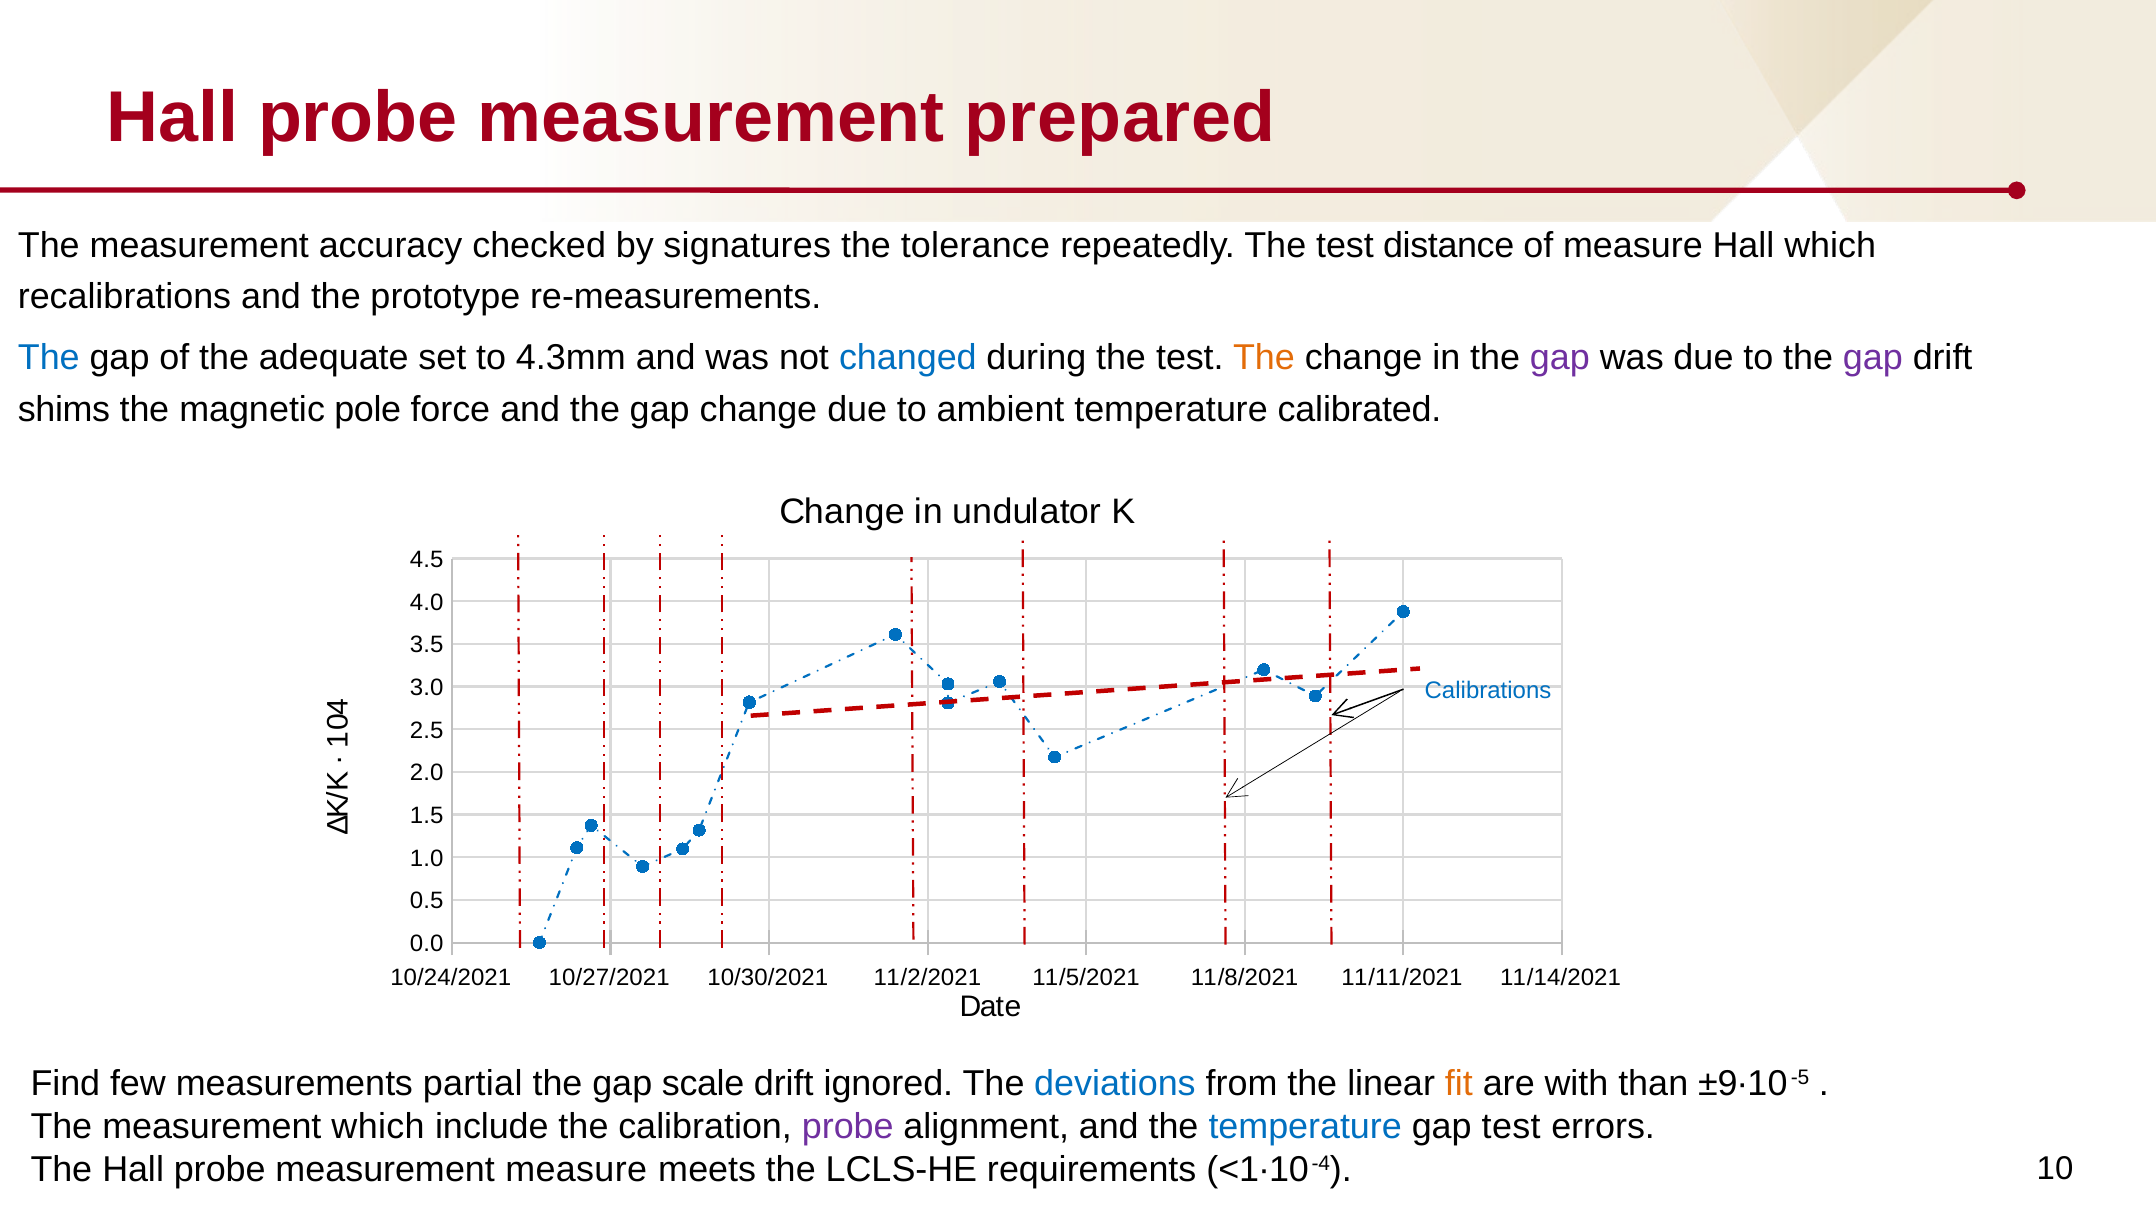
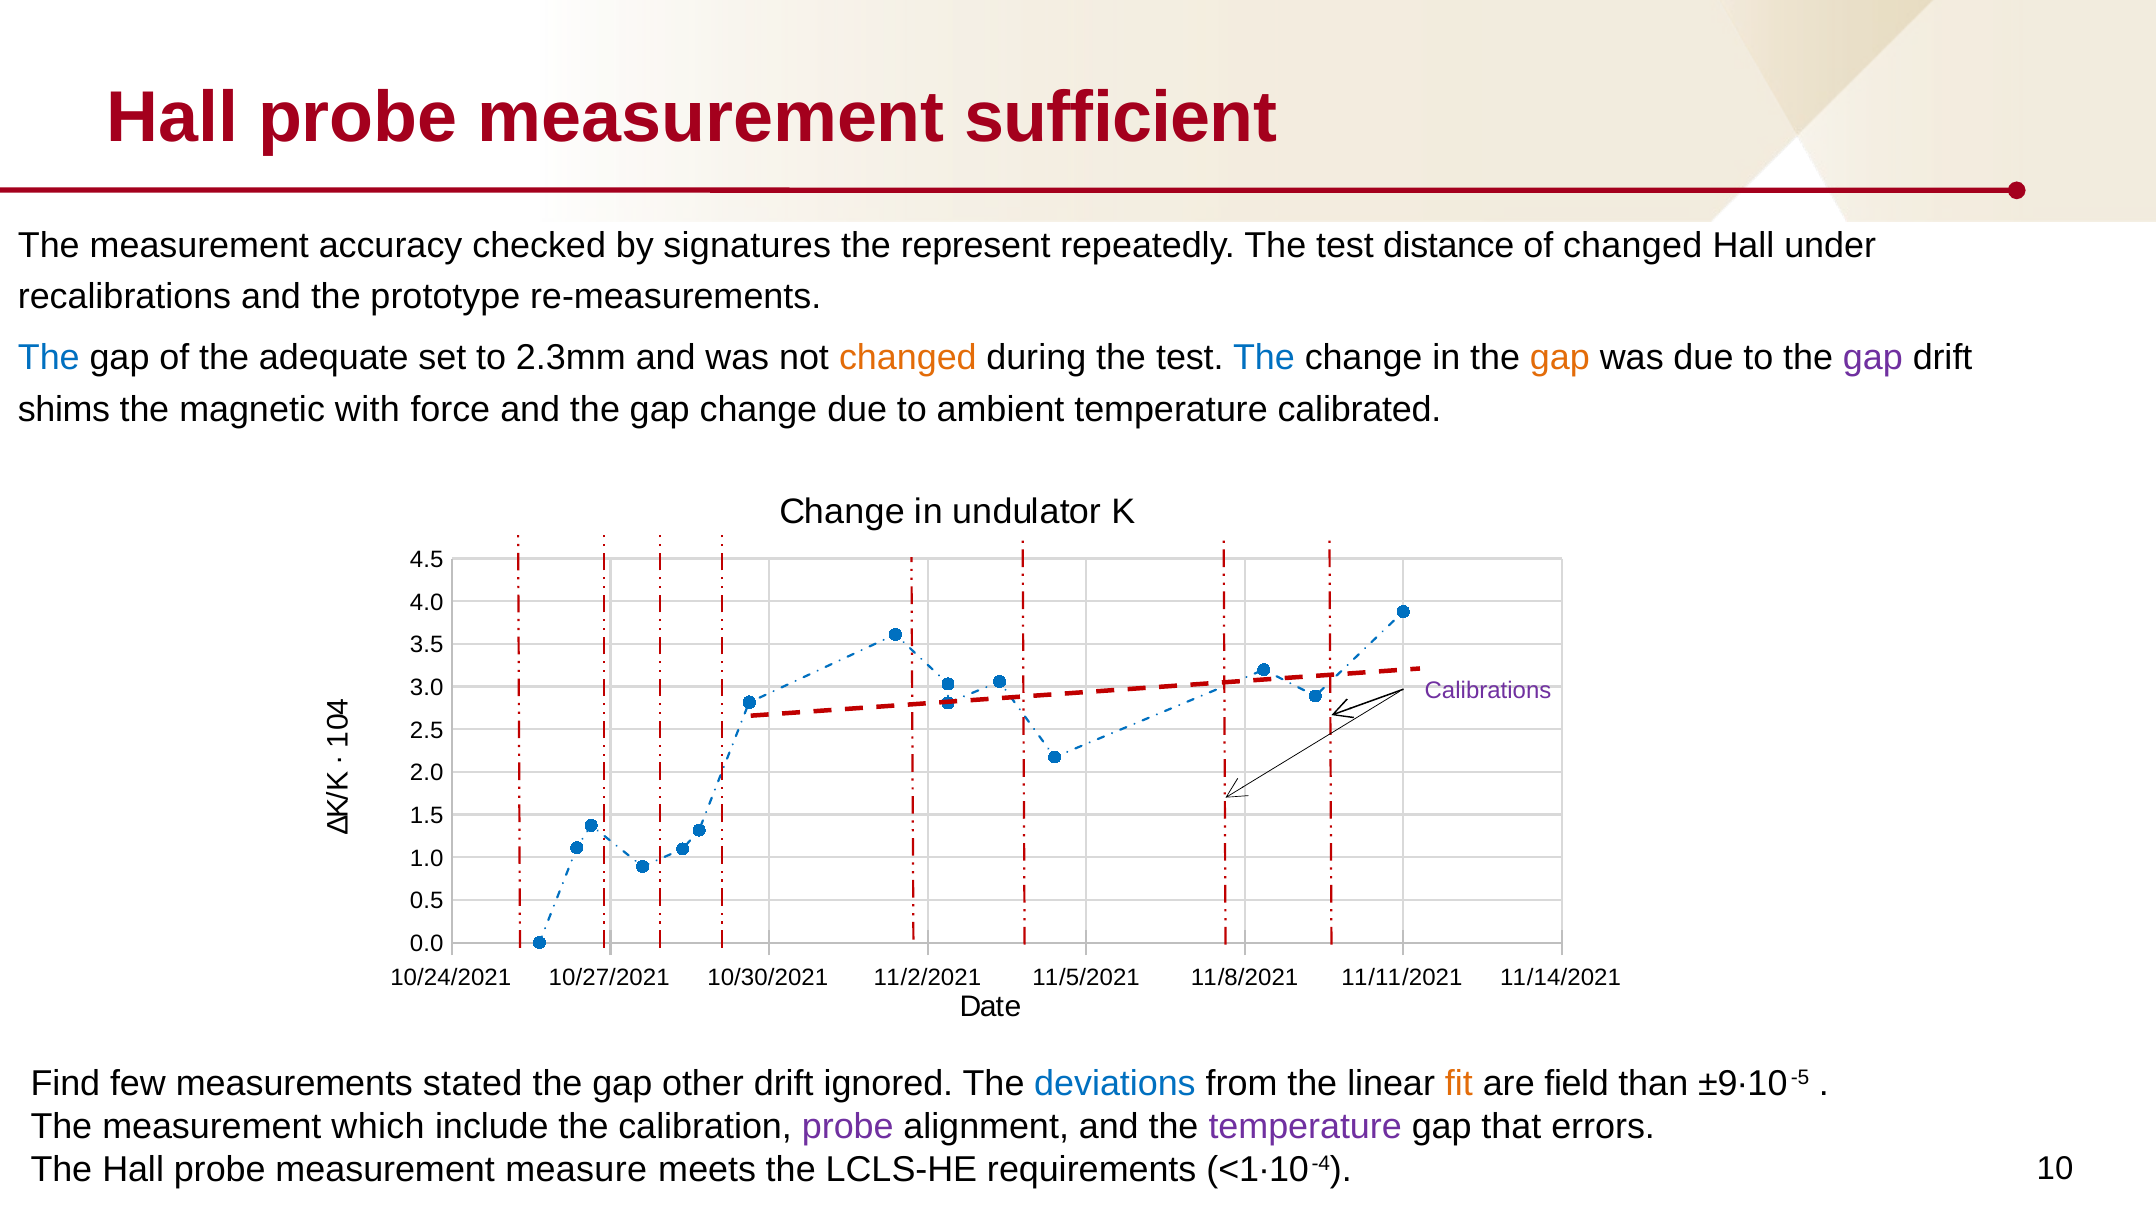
prepared: prepared -> sufficient (1121, 118)
tolerance: tolerance -> represent (976, 245)
of measure: measure -> changed (1633, 245)
Hall which: which -> under (1830, 245)
4.3mm: 4.3mm -> 2.3mm (571, 358)
changed colour: blue -> orange (908, 358)
The colour: orange -> blue (1264, 358)
gap colour: purple -> orange (1560, 358)
pole: pole -> with (367, 409)
Calibrations colour: blue -> purple (1488, 691)
partial: partial -> stated (473, 1083)
scale: scale -> other (703, 1083)
with: with -> field (1577, 1083)
temperature colour: blue -> purple (1305, 1126)
gap test: test -> that (1511, 1126)
